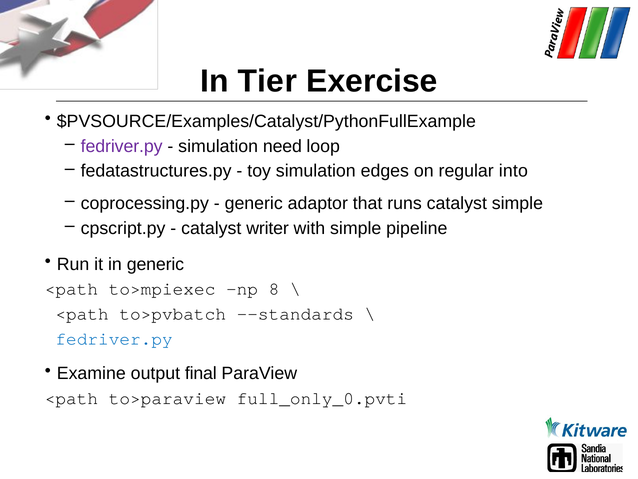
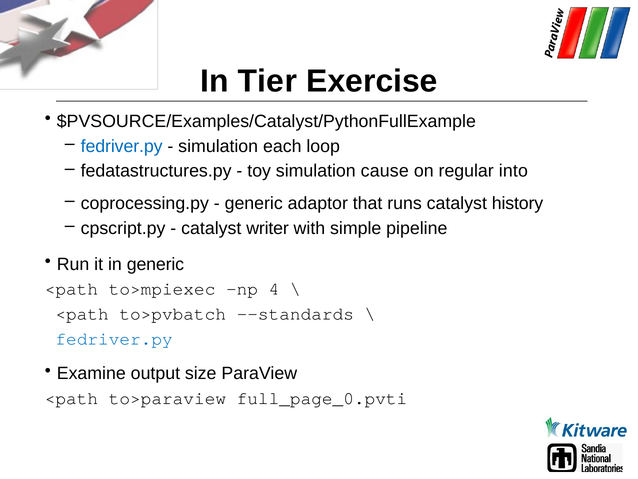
fedriver.py colour: purple -> blue (122, 146)
need: need -> each (282, 146)
edges: edges -> cause (385, 171)
catalyst simple: simple -> history (517, 203)
8: 8 -> 4 (274, 289)
final: final -> size (201, 373)
full_only_0.pvti: full_only_0.pvti -> full_page_0.pvti (322, 398)
